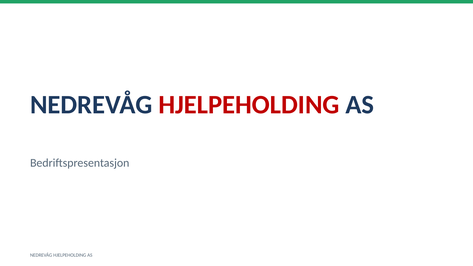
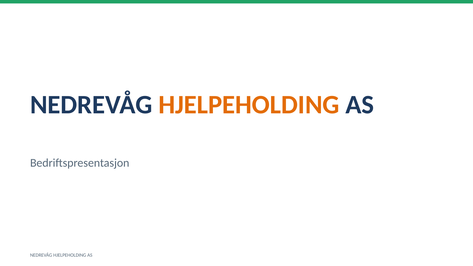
HJELPEHOLDING colour: red -> orange (249, 105)
